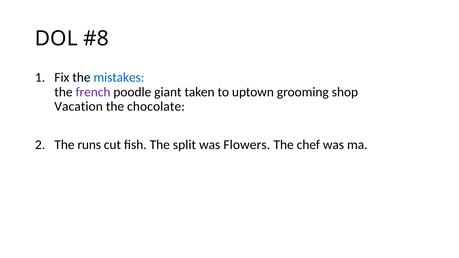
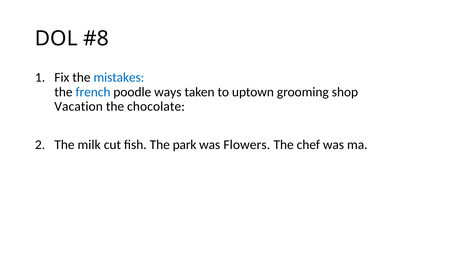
french colour: purple -> blue (93, 92)
giant: giant -> ways (168, 92)
runs: runs -> milk (89, 145)
split: split -> park (185, 145)
